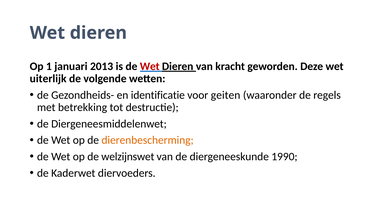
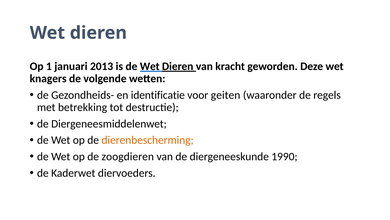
Wet colour: red -> black (150, 66)
uiterlijk: uiterlijk -> knagers (48, 78)
welzijnswet: welzijnswet -> zoogdieren (128, 156)
